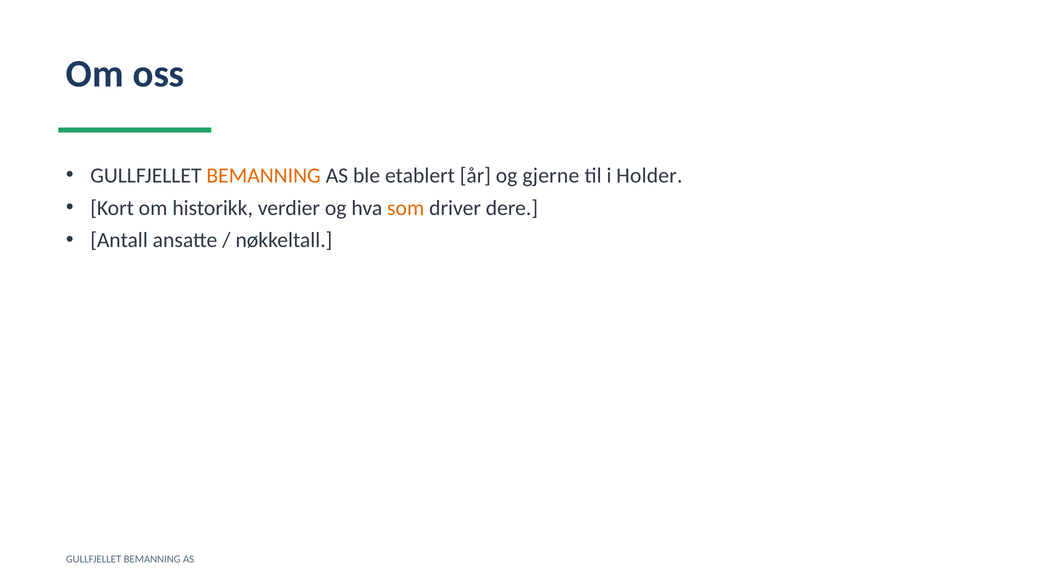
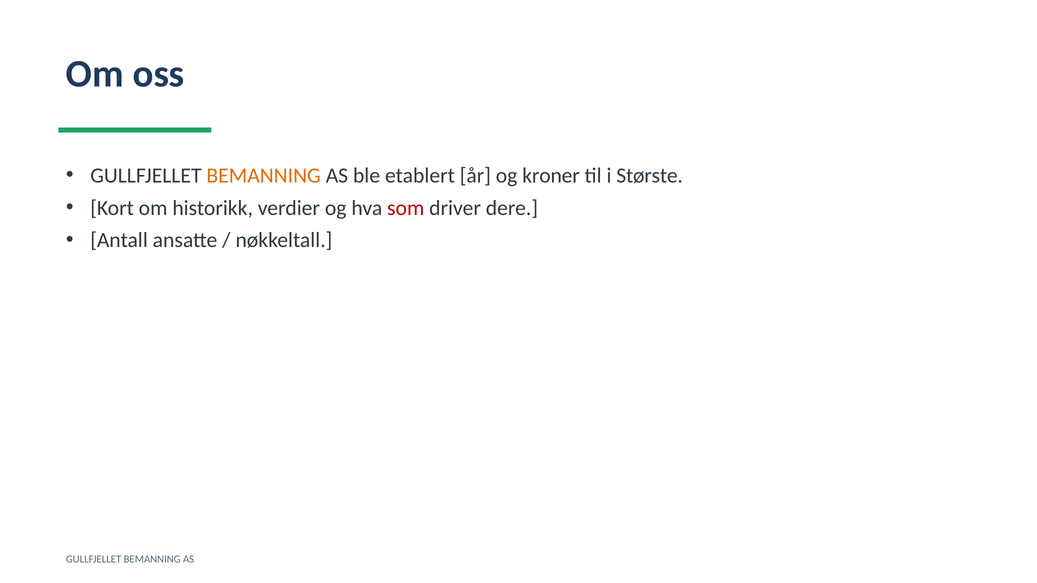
gjerne: gjerne -> kroner (551, 176)
Holder: Holder -> Største (650, 176)
som colour: orange -> red (406, 208)
